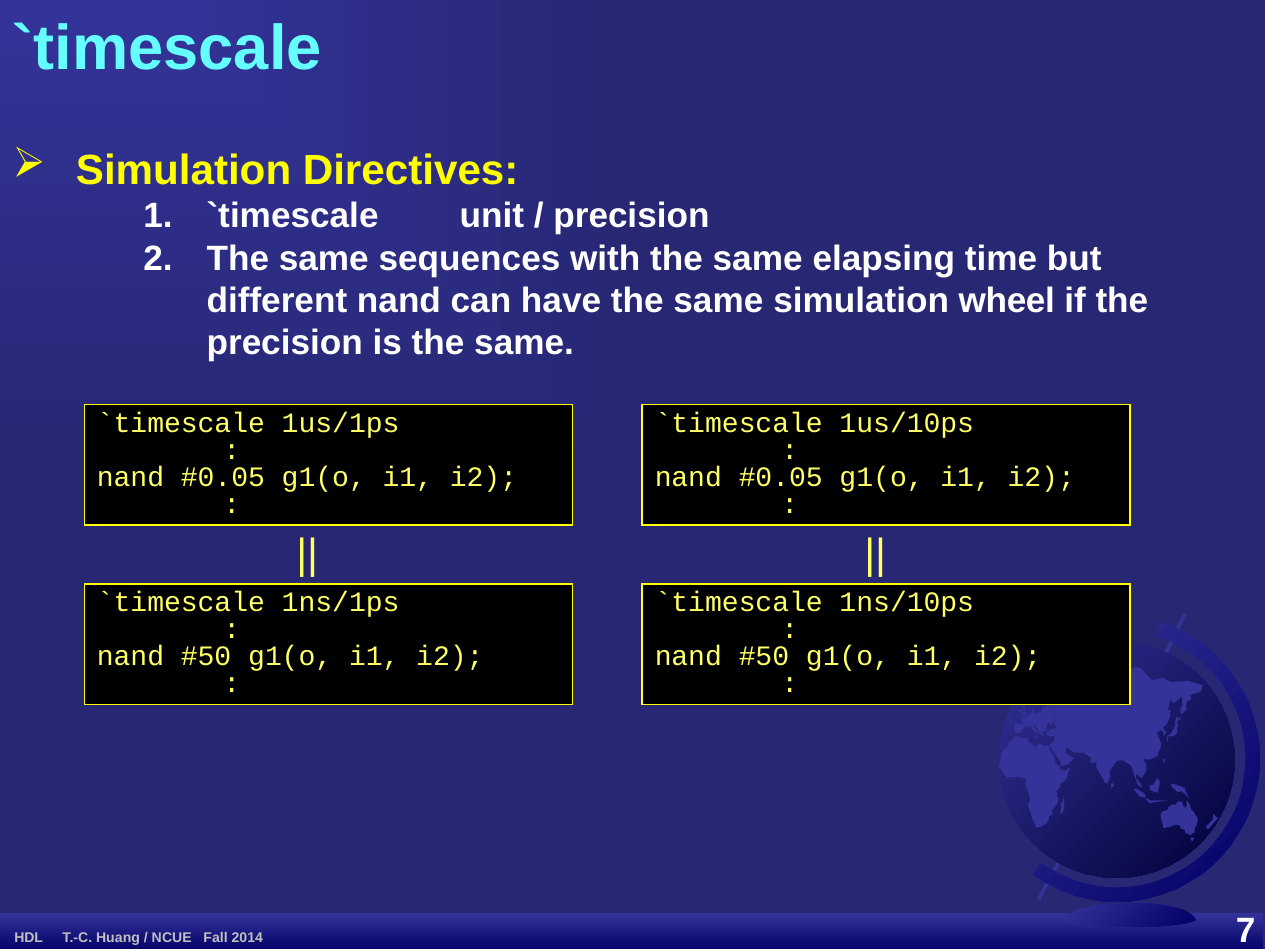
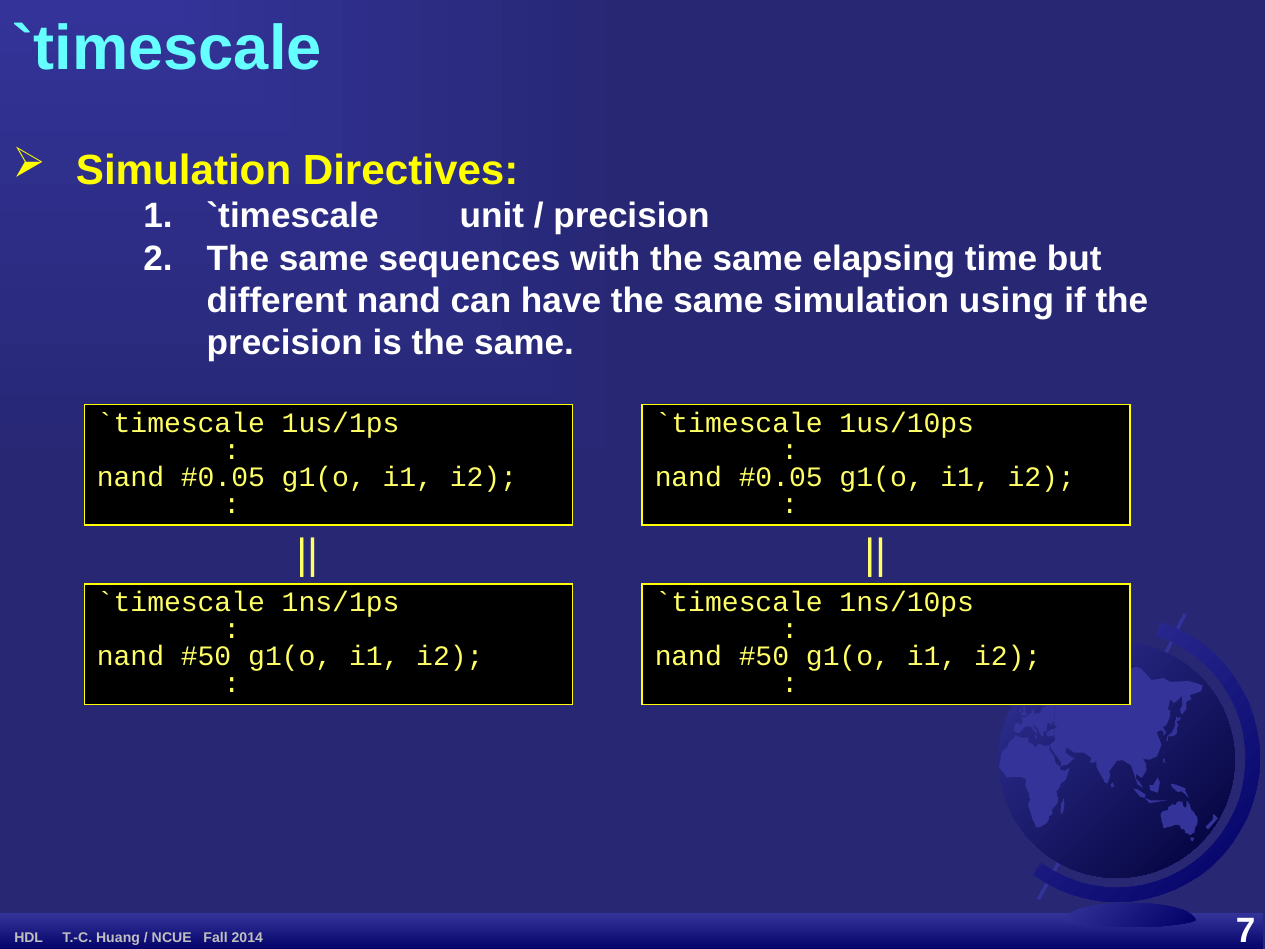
wheel: wheel -> using (1006, 301)
